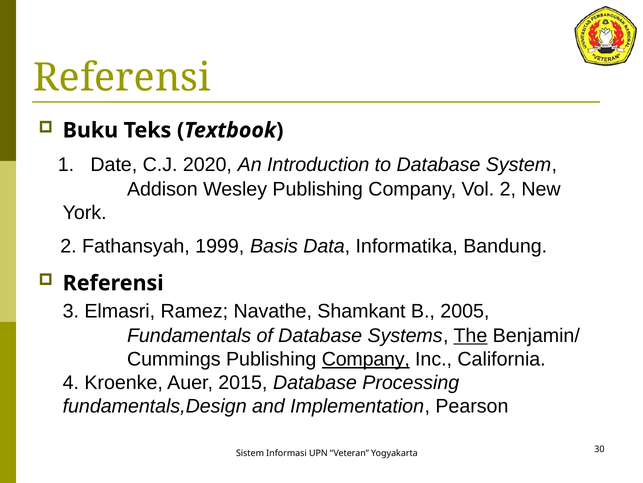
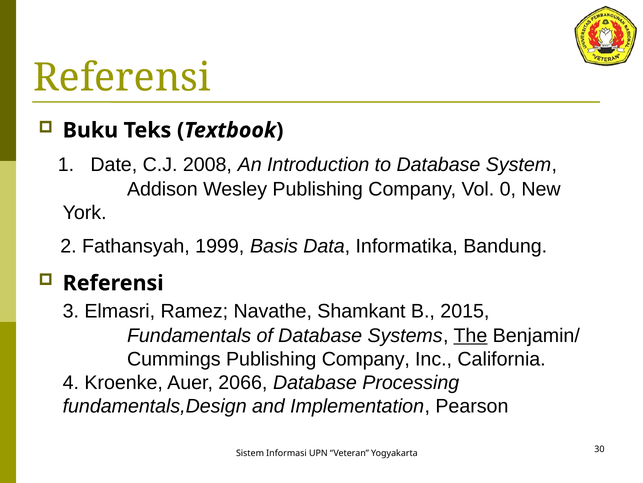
2020: 2020 -> 2008 (207, 165)
Vol 2: 2 -> 0 (508, 189)
2005: 2005 -> 2015 (465, 311)
Company underline: present -> none (366, 359)
2015: 2015 -> 2066 (243, 382)
